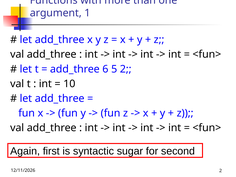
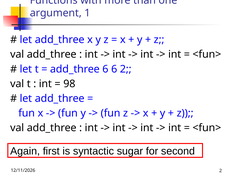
6 5: 5 -> 6 (114, 69)
10: 10 -> 98 (69, 84)
